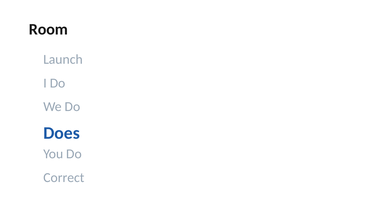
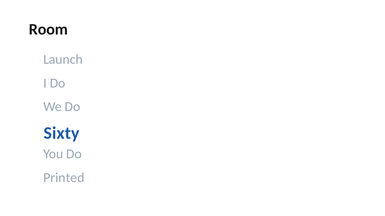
Does: Does -> Sixty (62, 133)
Correct: Correct -> Printed (64, 178)
